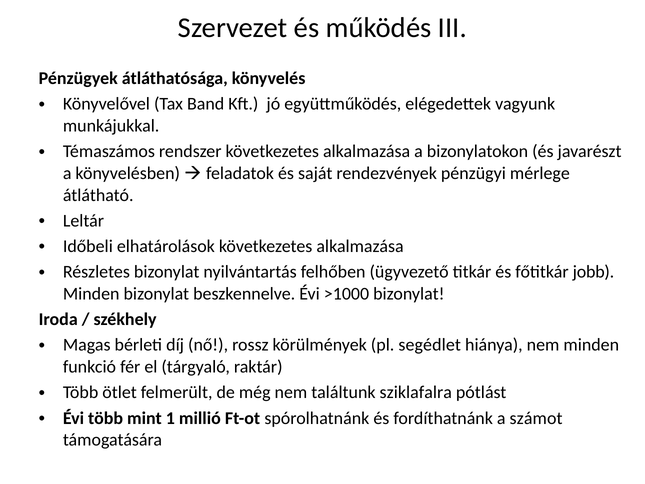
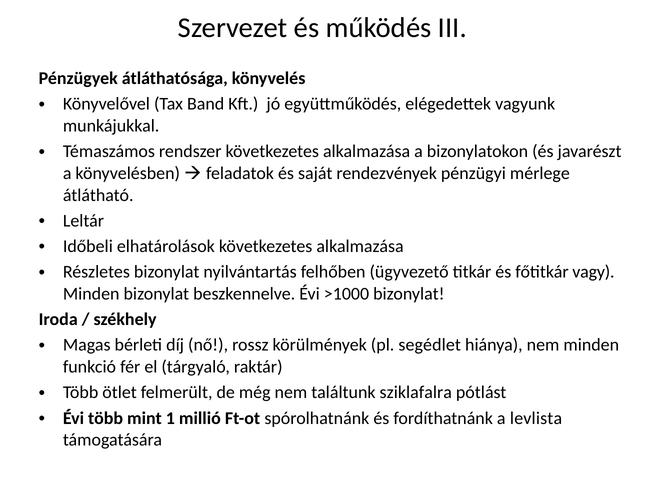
jobb: jobb -> vagy (593, 272)
számot: számot -> levlista (536, 418)
